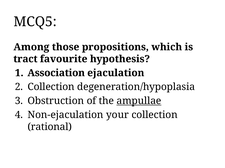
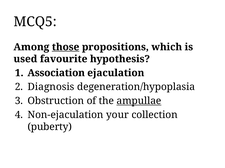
those underline: none -> present (66, 47)
tract: tract -> used (25, 59)
Collection: Collection -> Diagnosis (51, 87)
rational: rational -> puberty (50, 127)
